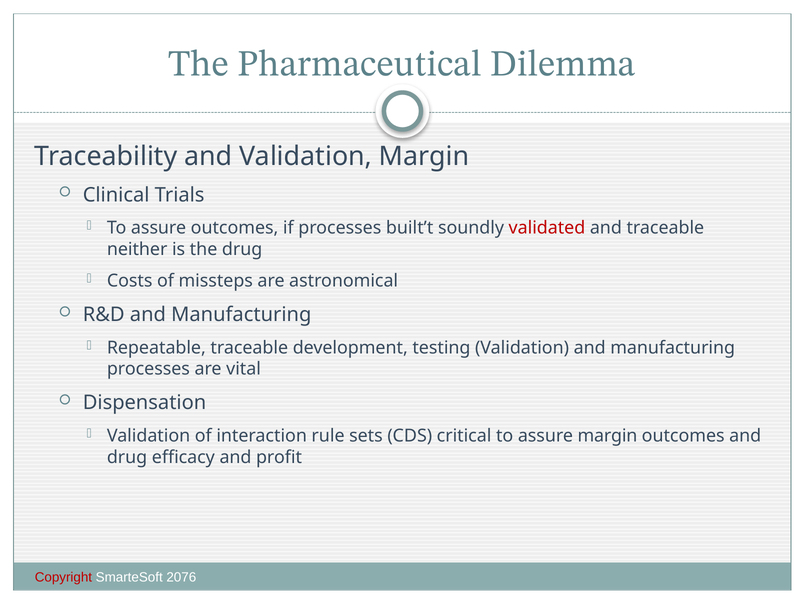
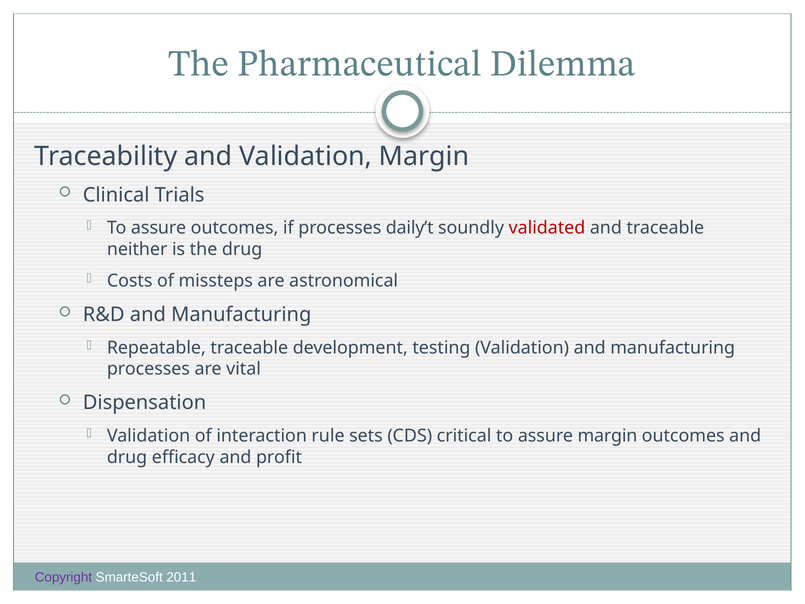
built’t: built’t -> daily’t (410, 228)
Copyright colour: red -> purple (63, 577)
2076: 2076 -> 2011 (181, 577)
